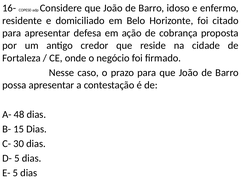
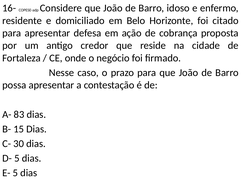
48: 48 -> 83 (19, 114)
